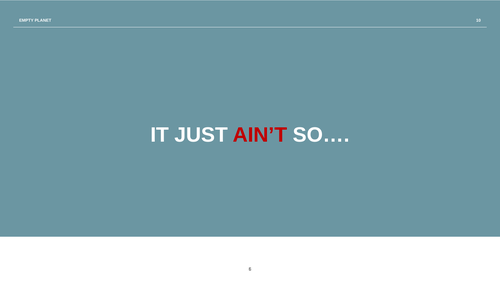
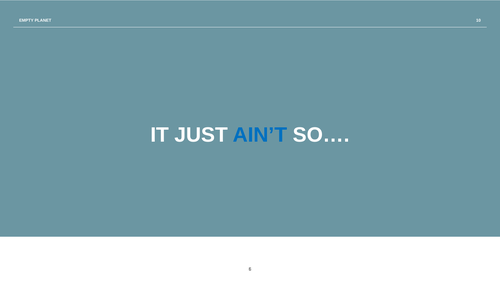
AIN’T colour: red -> blue (260, 135)
